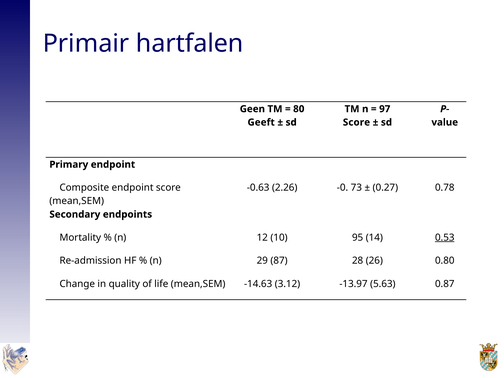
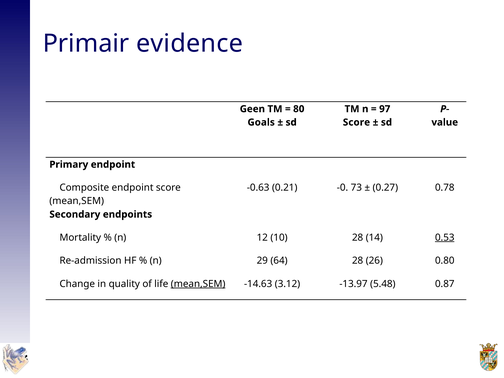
hartfalen: hartfalen -> evidence (190, 44)
Geeft: Geeft -> Goals (261, 122)
2.26: 2.26 -> 0.21 (285, 188)
10 95: 95 -> 28 (358, 238)
87: 87 -> 64 (279, 261)
mean,SEM underline: none -> present (198, 284)
5.63: 5.63 -> 5.48 (383, 284)
